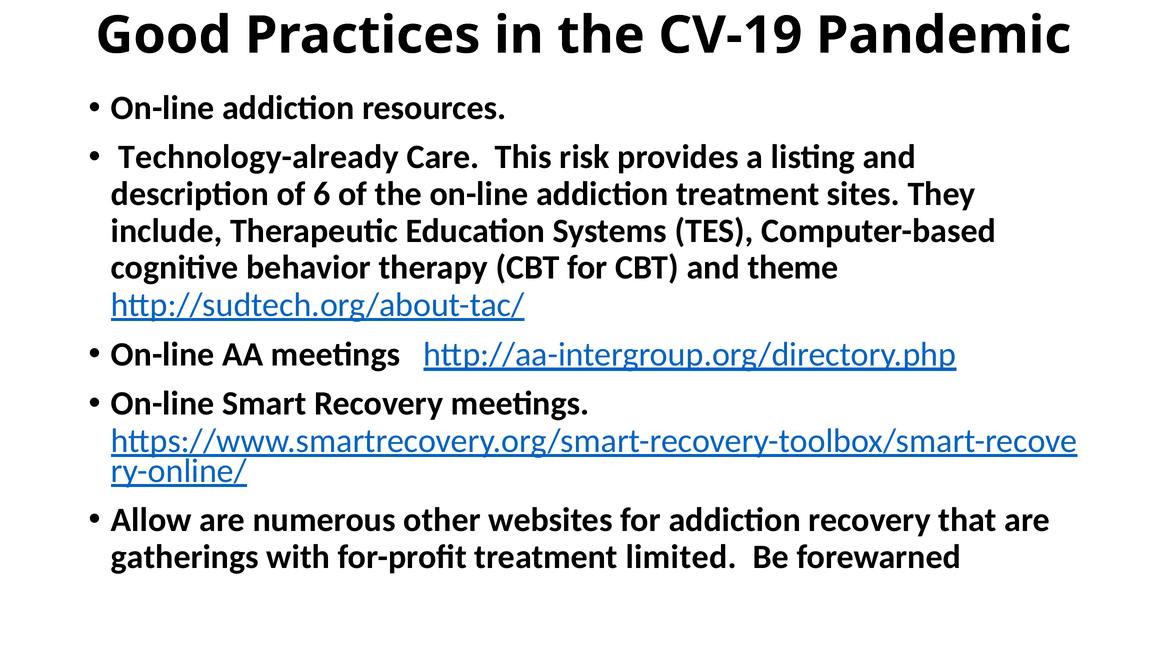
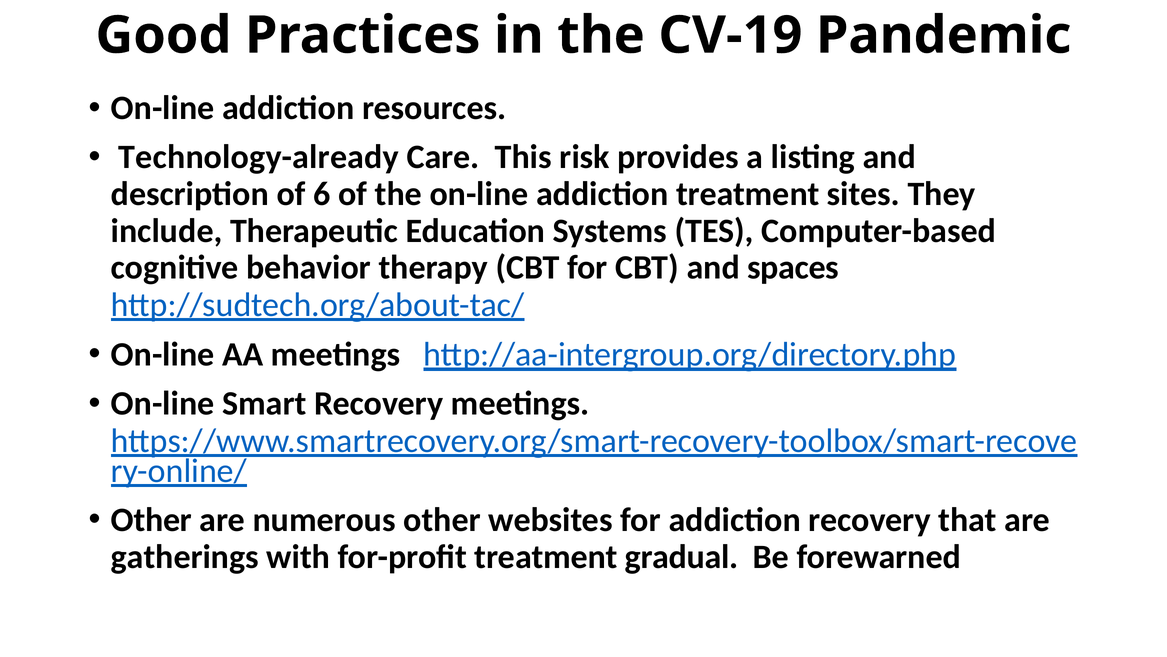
theme: theme -> spaces (793, 267)
Allow: Allow -> Other (151, 520)
limited: limited -> gradual (682, 556)
